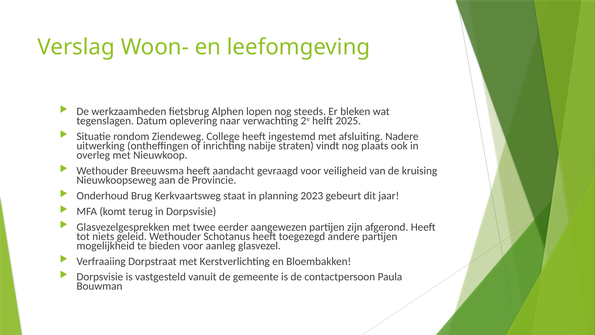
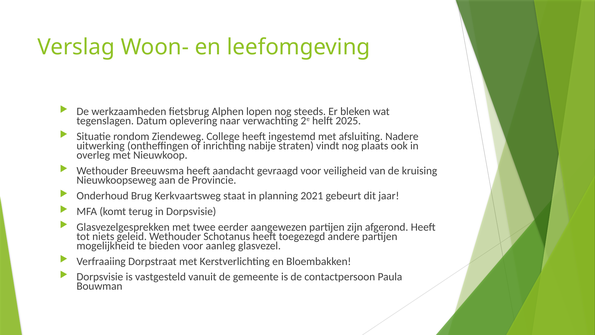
2023: 2023 -> 2021 (312, 196)
